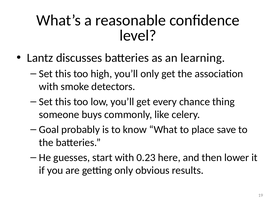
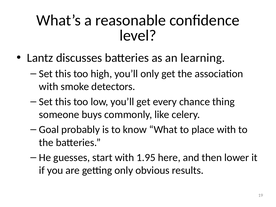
place save: save -> with (226, 130)
0.23: 0.23 -> 1.95 (146, 158)
